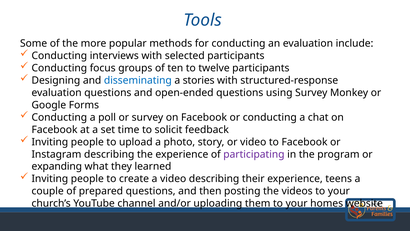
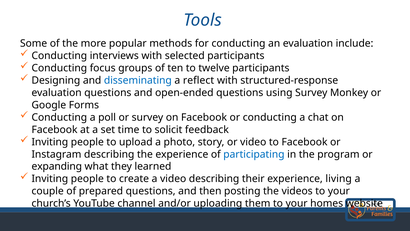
stories: stories -> reflect (199, 80)
participating colour: purple -> blue (254, 154)
teens: teens -> living (339, 179)
